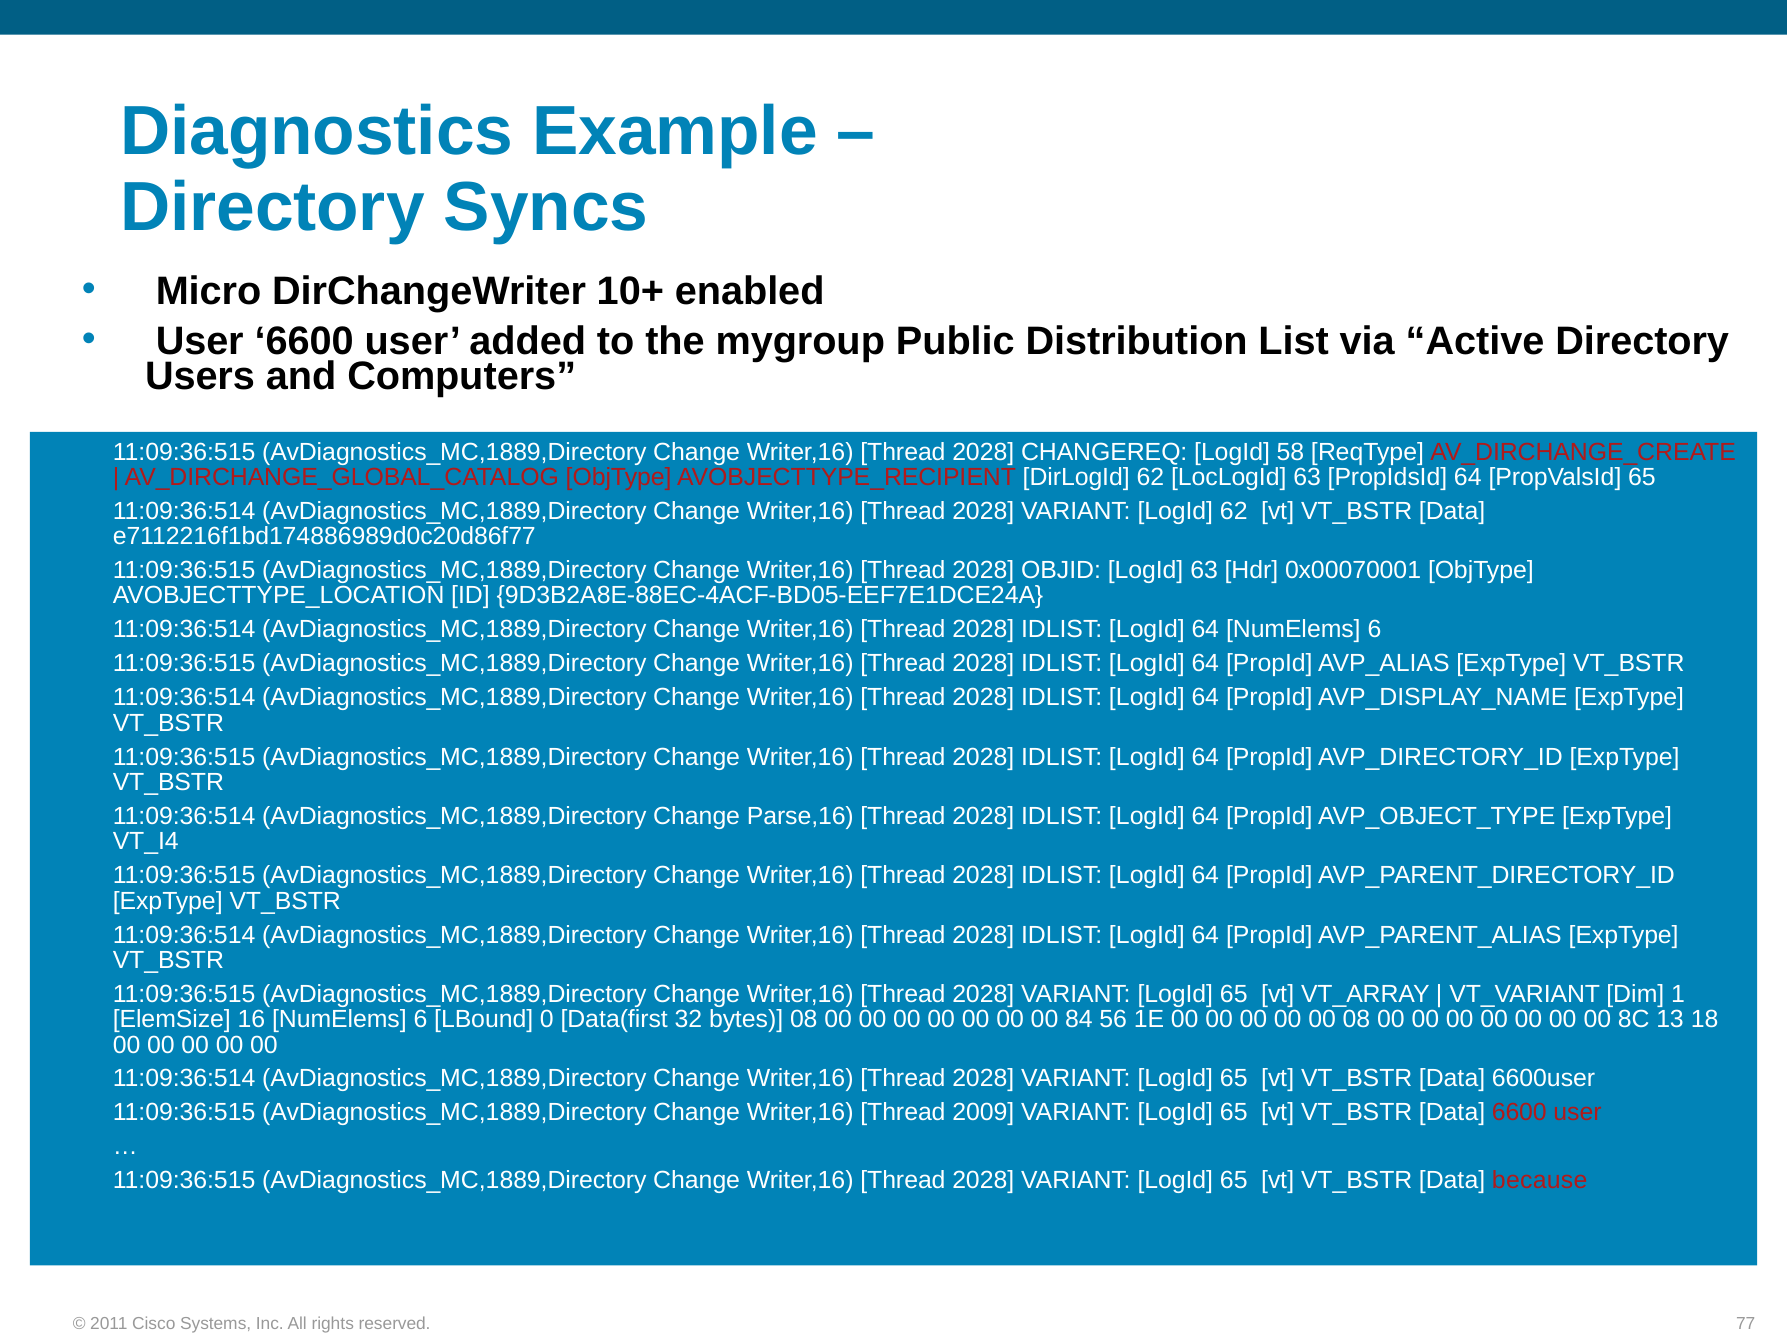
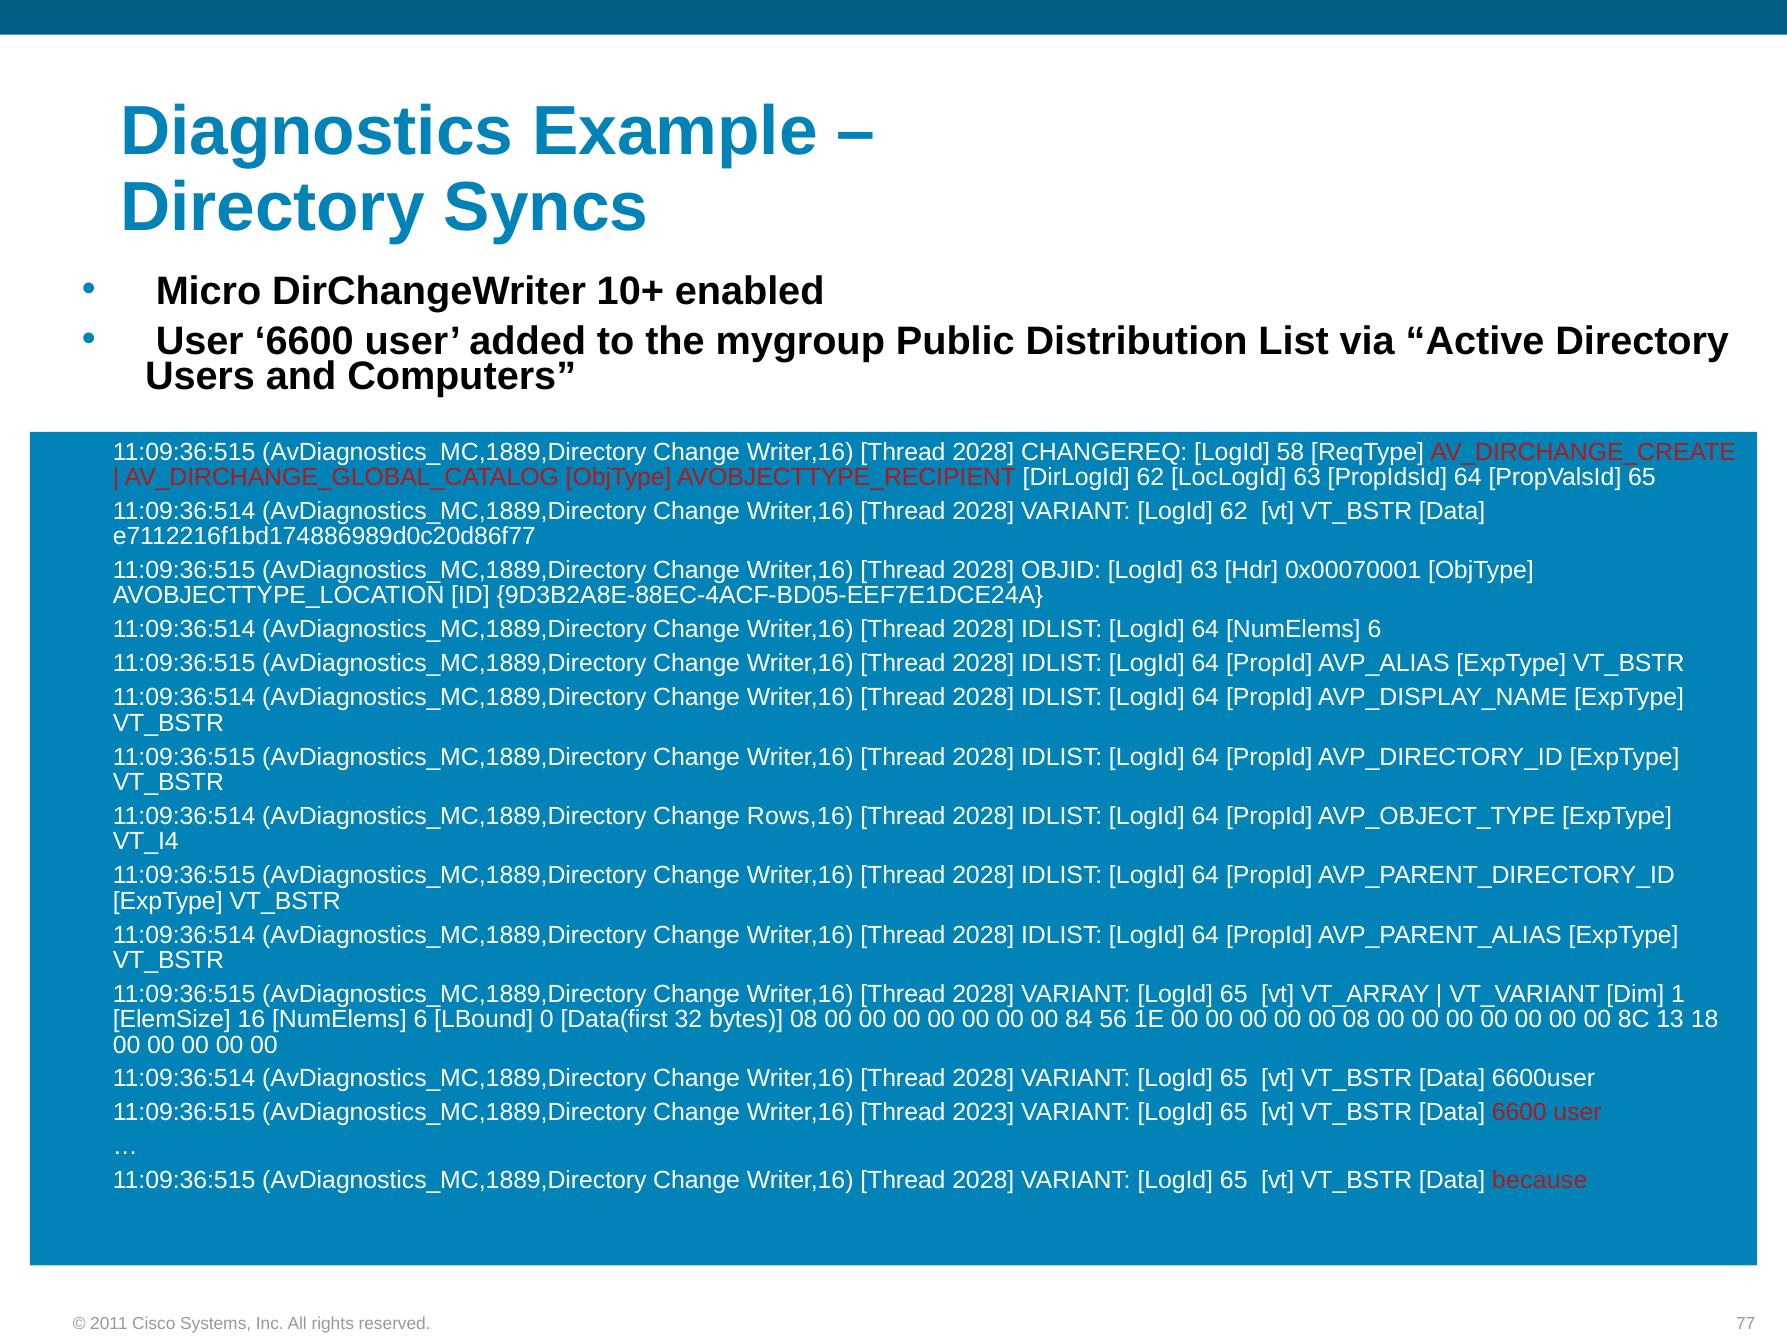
Parse,16: Parse,16 -> Rows,16 (800, 816)
2009: 2009 -> 2023 (983, 1113)
